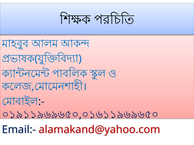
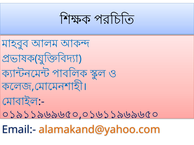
alamakand@yahoo.com colour: red -> orange (99, 130)
